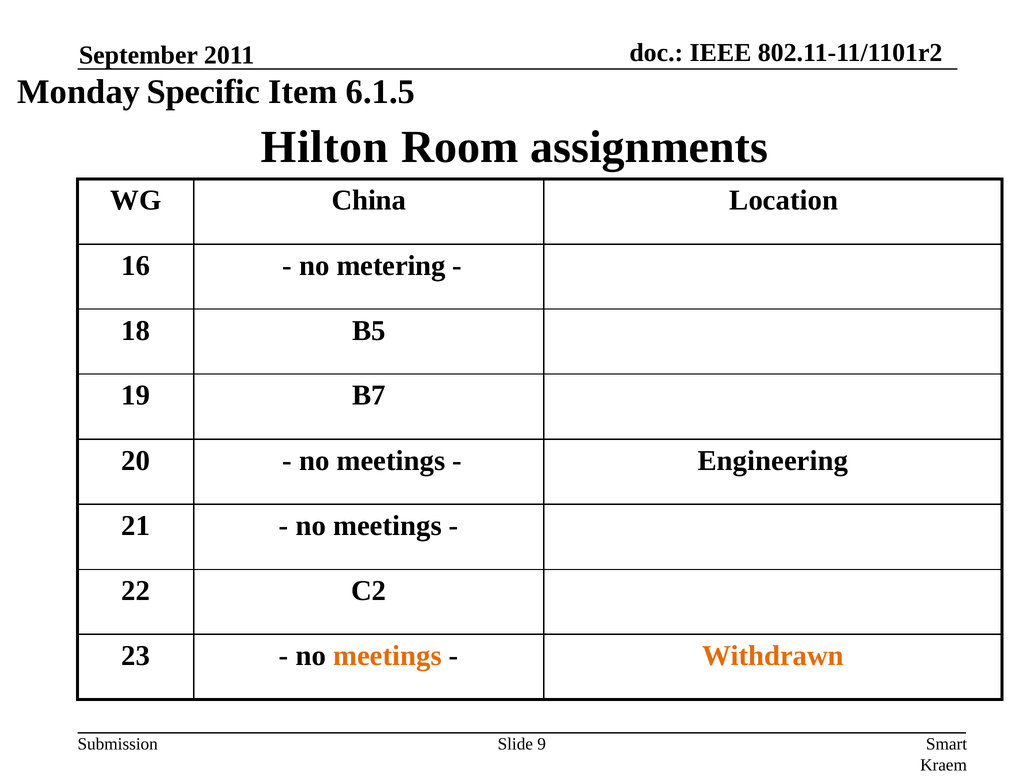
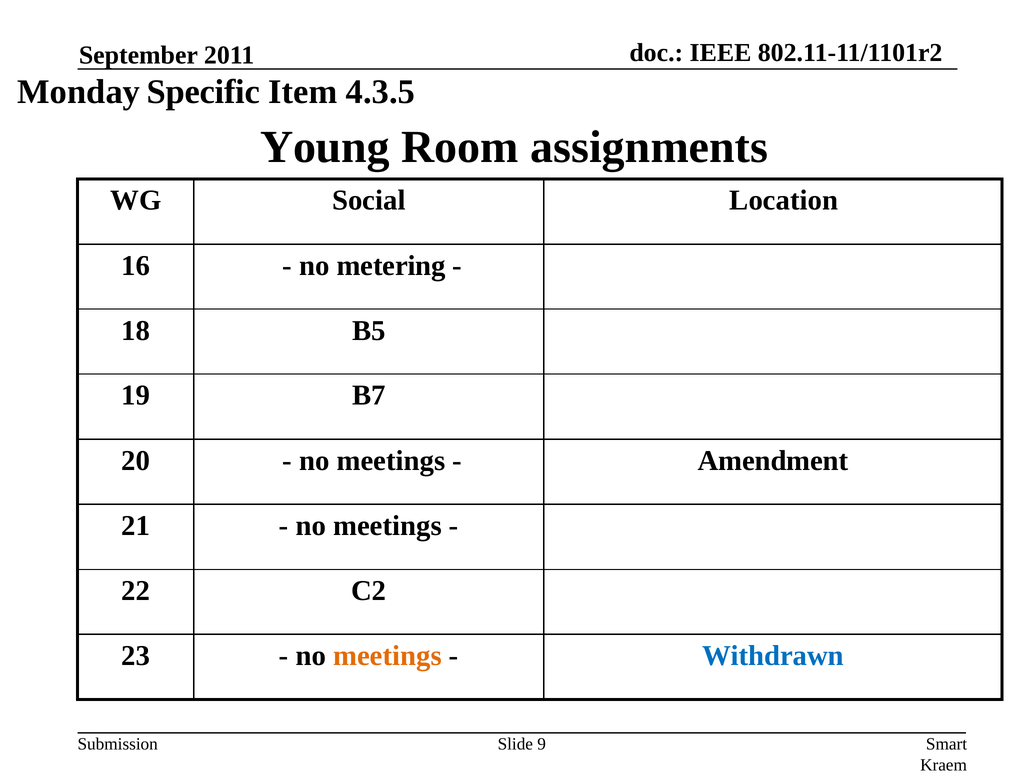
6.1.5: 6.1.5 -> 4.3.5 (380, 92)
Hilton: Hilton -> Young (325, 147)
China: China -> Social (369, 201)
Engineering: Engineering -> Amendment (773, 461)
Withdrawn colour: orange -> blue (773, 656)
